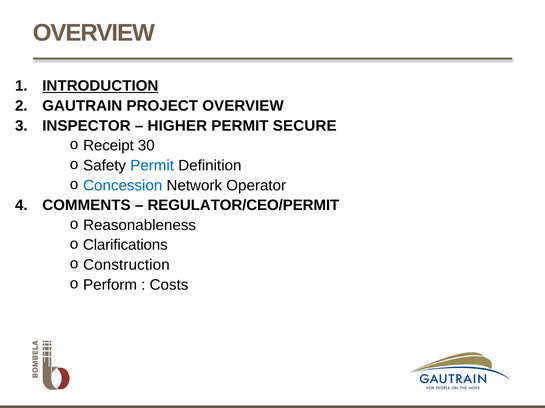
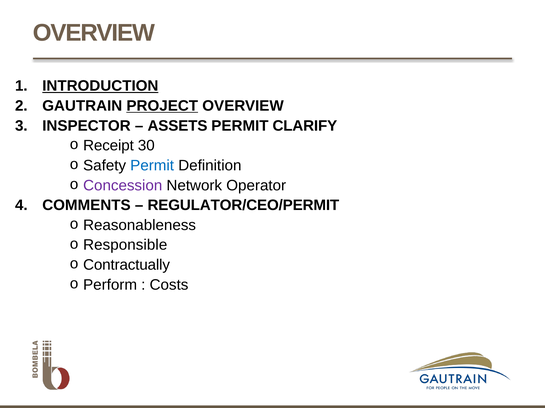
PROJECT underline: none -> present (162, 106)
HIGHER: HIGHER -> ASSETS (177, 126)
SECURE: SECURE -> CLARIFY (305, 126)
Concession colour: blue -> purple (123, 186)
Clarifications: Clarifications -> Responsible (125, 245)
Construction: Construction -> Contractually (127, 265)
